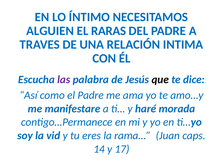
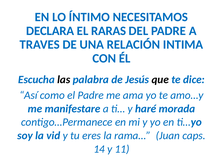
ALGUIEN: ALGUIEN -> DECLARA (50, 31)
las colour: purple -> black (64, 79)
17: 17 -> 11 (122, 148)
